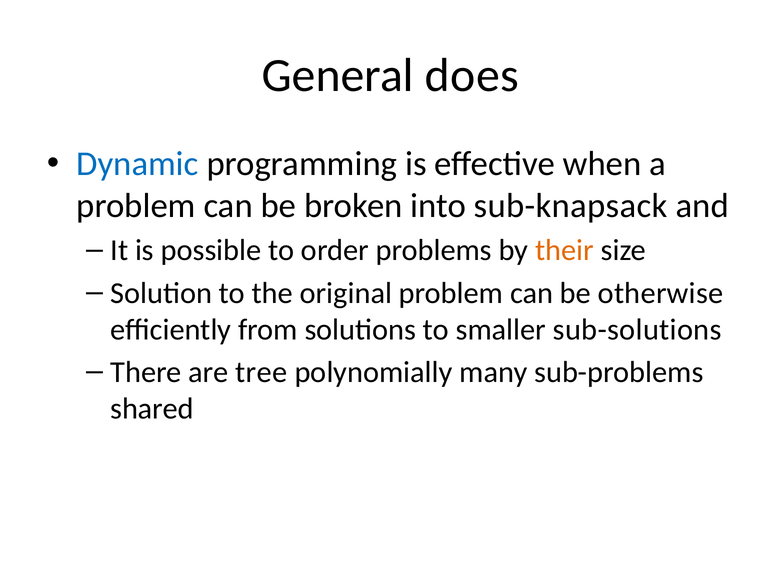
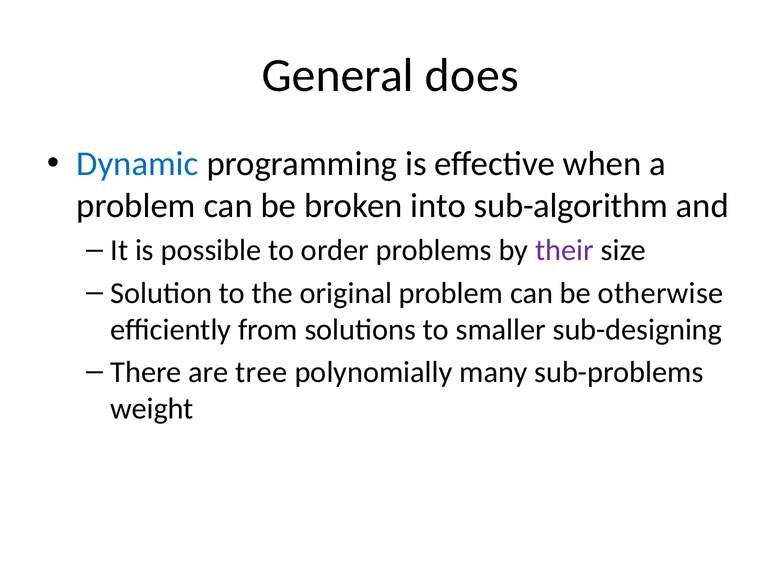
sub-knapsack: sub-knapsack -> sub-algorithm (571, 206)
their colour: orange -> purple (564, 251)
sub-solutions: sub-solutions -> sub-designing (637, 330)
shared: shared -> weight (152, 409)
